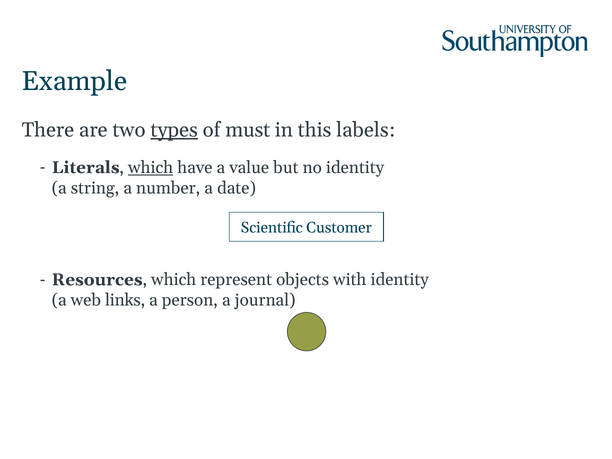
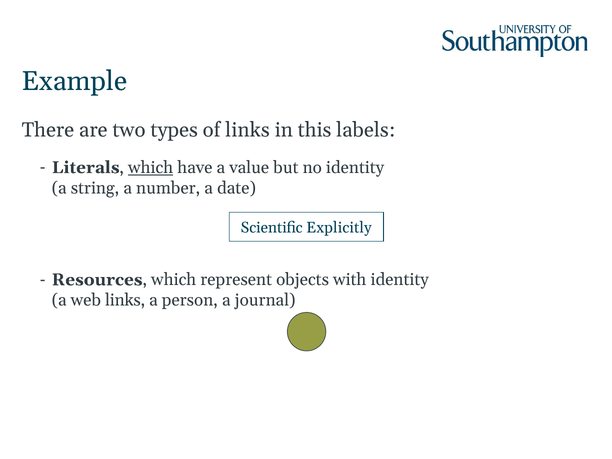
types underline: present -> none (174, 130)
of must: must -> links (248, 130)
Customer: Customer -> Explicitly (339, 228)
